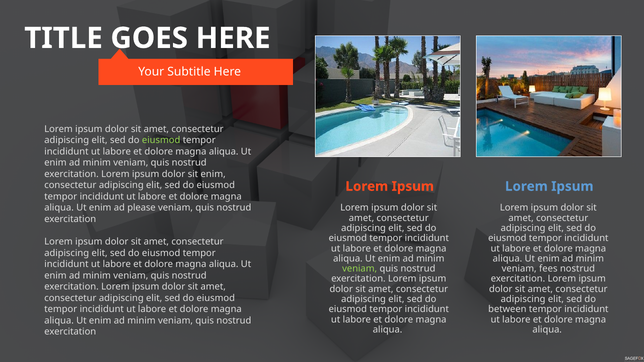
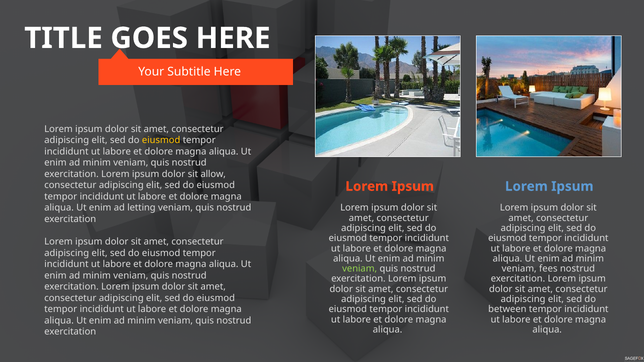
eiusmod colour: light green -> yellow (161, 140)
sit enim: enim -> allow (213, 174)
please: please -> letting (141, 208)
